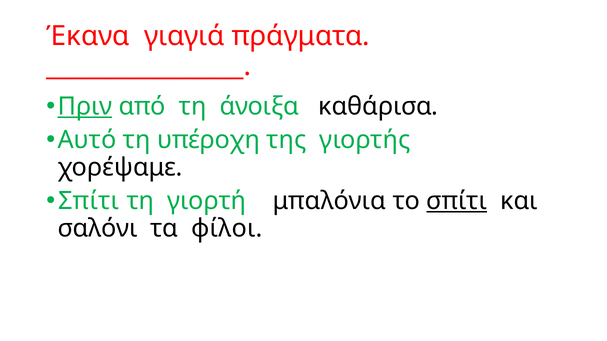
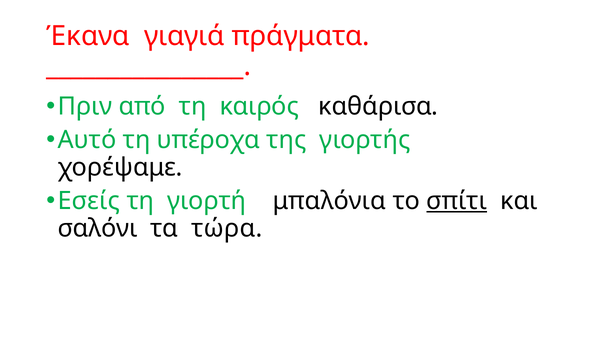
Πριν underline: present -> none (85, 107)
άνοιξα: άνοιξα -> καιρός (259, 107)
υπέροχη: υπέροχη -> υπέροχα (209, 140)
Σπίτι: Σπίτι -> Εσείς (89, 201)
φίλοι: φίλοι -> τώρα (227, 228)
